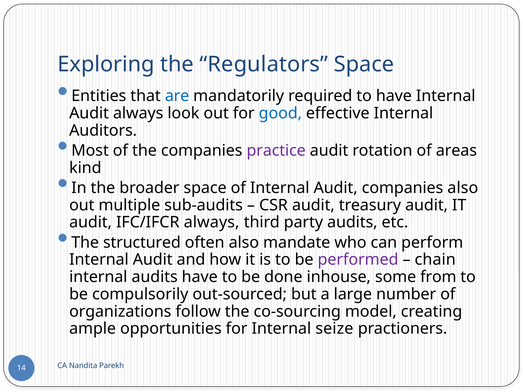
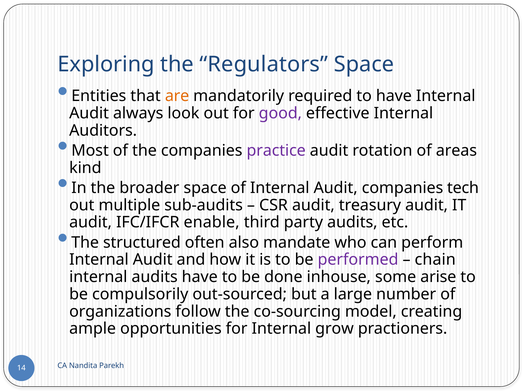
are colour: blue -> orange (177, 96)
good colour: blue -> purple (280, 113)
companies also: also -> tech (463, 188)
IFC/IFCR always: always -> enable (212, 223)
from: from -> arise (438, 277)
seize: seize -> grow (334, 329)
